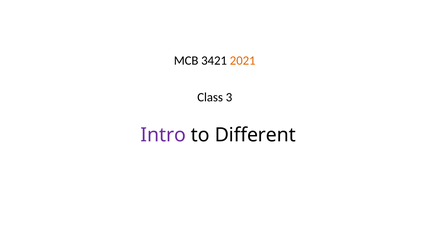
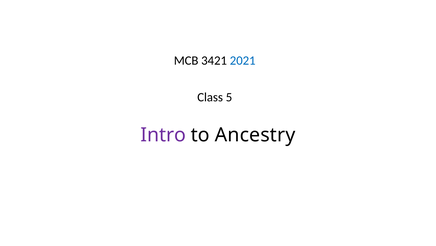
2021 colour: orange -> blue (243, 60)
3: 3 -> 5 (229, 97)
Different: Different -> Ancestry (255, 135)
